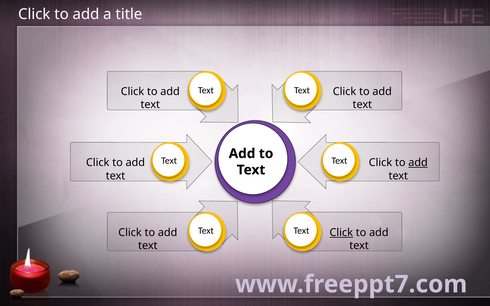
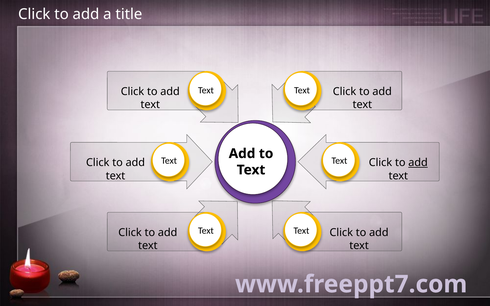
Click underline: present -> none (341, 233)
